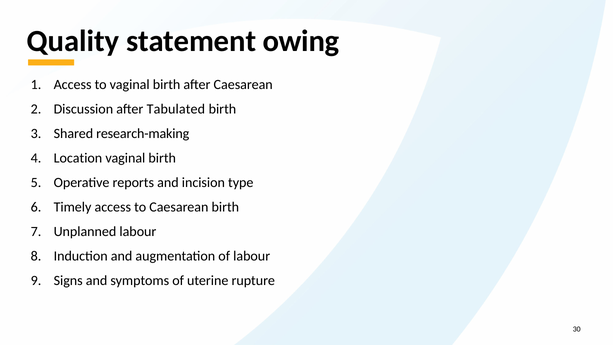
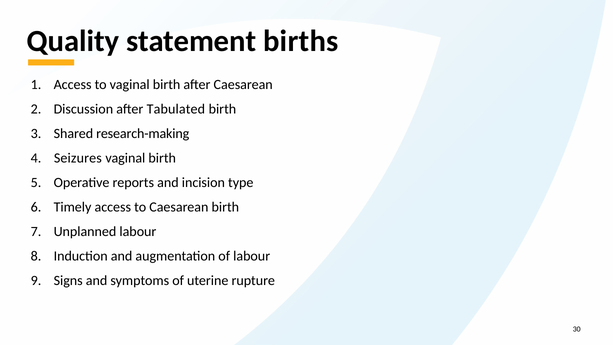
owing: owing -> births (301, 41)
Location: Location -> Seizures (78, 158)
